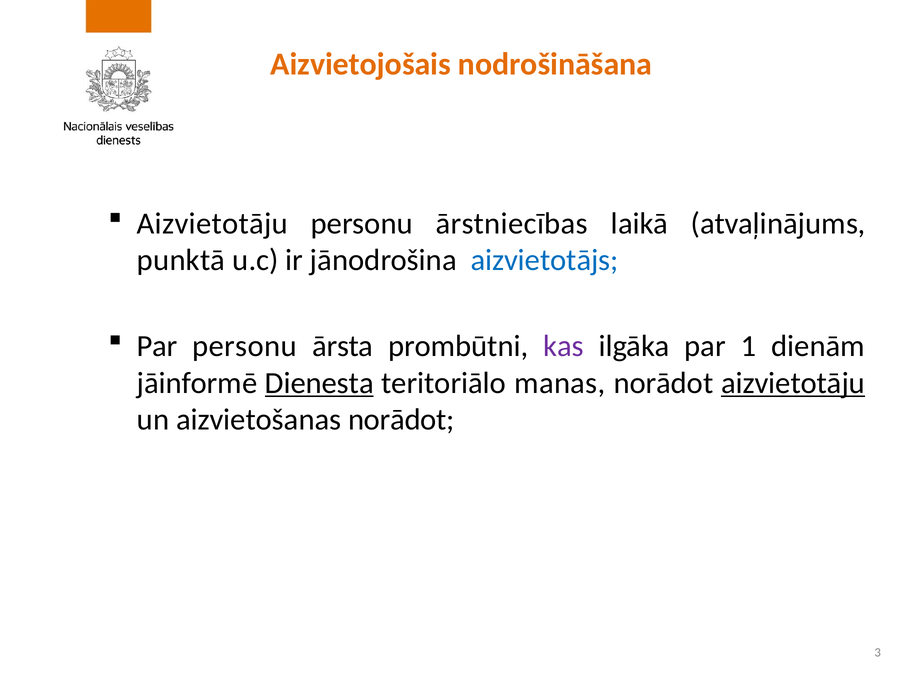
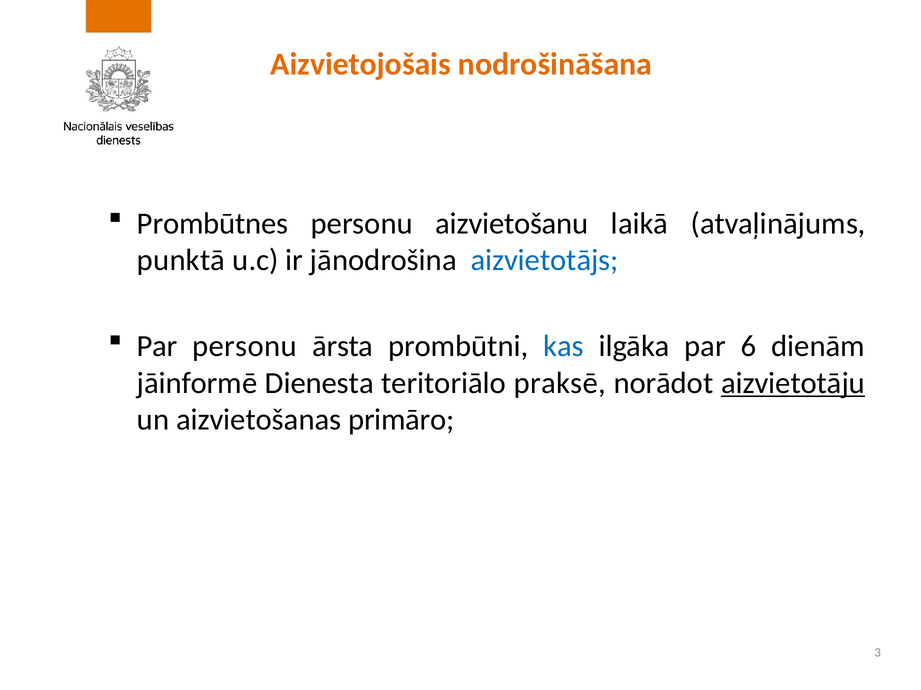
Aizvietotāju: Aizvietotāju -> Prombūtnes (213, 224)
ārstniecības: ārstniecības -> aizvietošanu (512, 224)
kas colour: purple -> blue (564, 347)
1: 1 -> 6 (749, 347)
Dienesta underline: present -> none (319, 383)
manas: manas -> praksē (560, 383)
aizvietošanas norādot: norādot -> primāro (401, 420)
